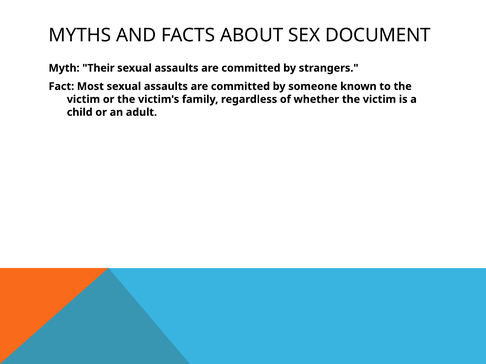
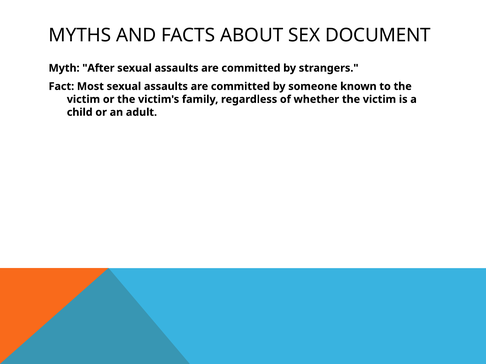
Their: Their -> After (98, 68)
